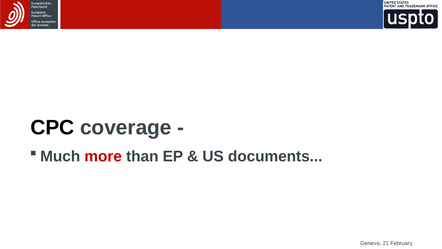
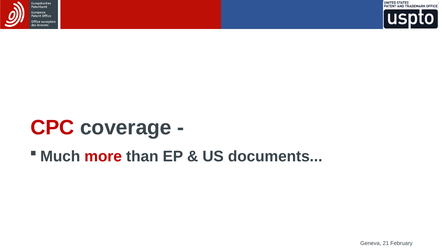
CPC colour: black -> red (52, 127)
